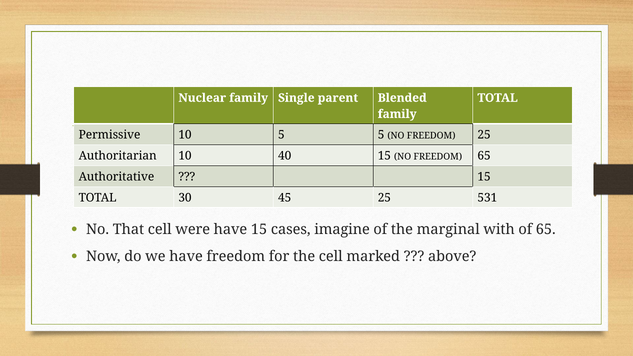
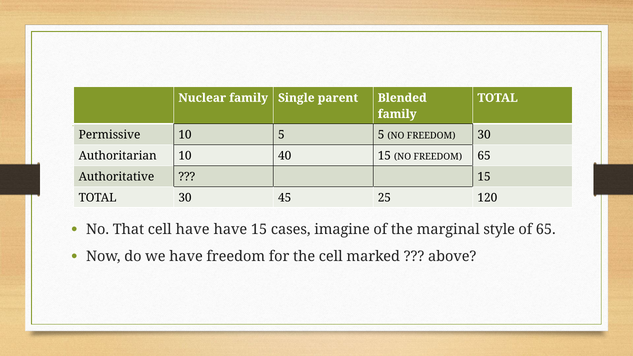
FREEDOM 25: 25 -> 30 (484, 135)
531: 531 -> 120 (487, 198)
cell were: were -> have (193, 230)
with: with -> style (499, 230)
